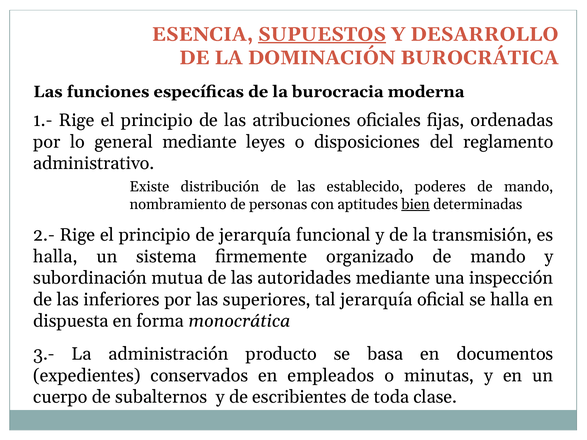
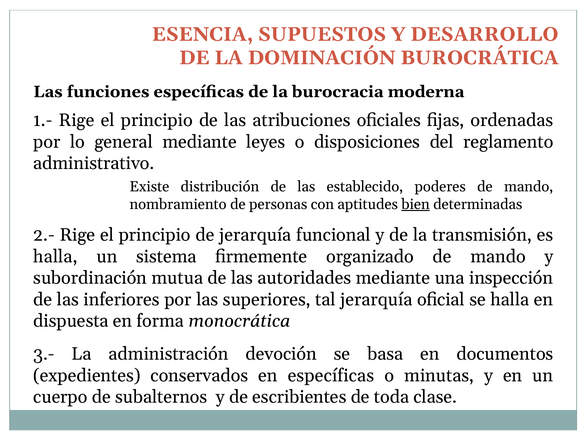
SUPUESTOS underline: present -> none (322, 34)
producto: producto -> devoción (281, 354)
en empleados: empleados -> específicas (331, 376)
